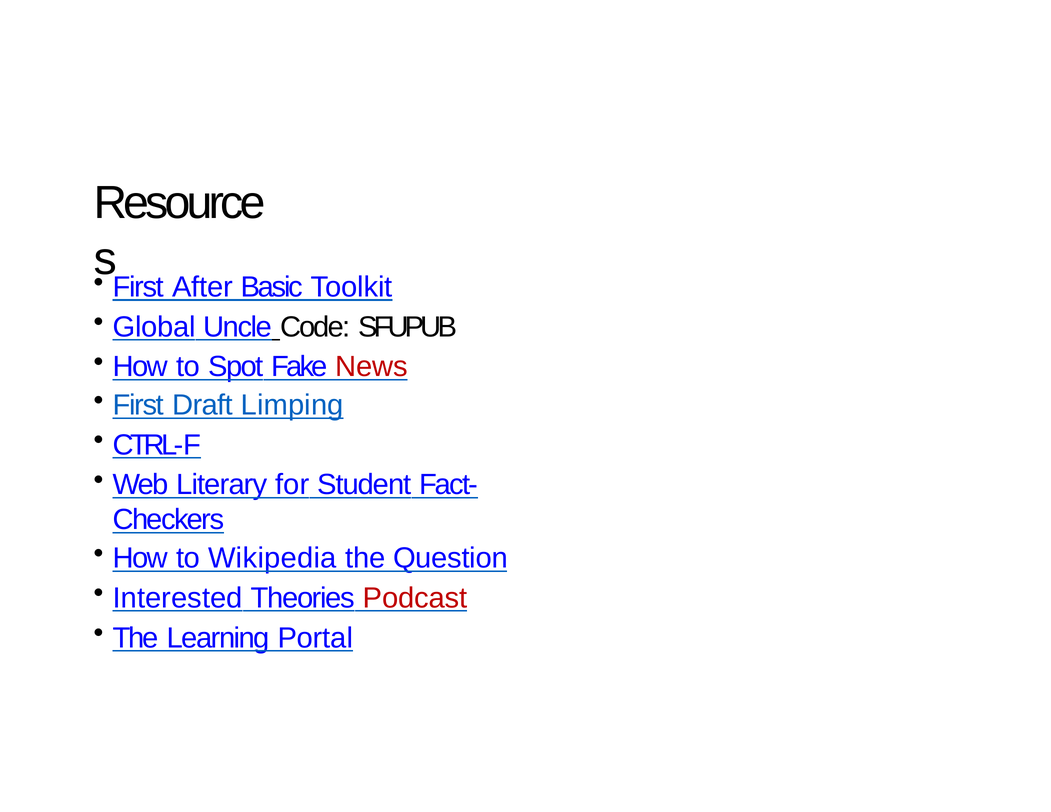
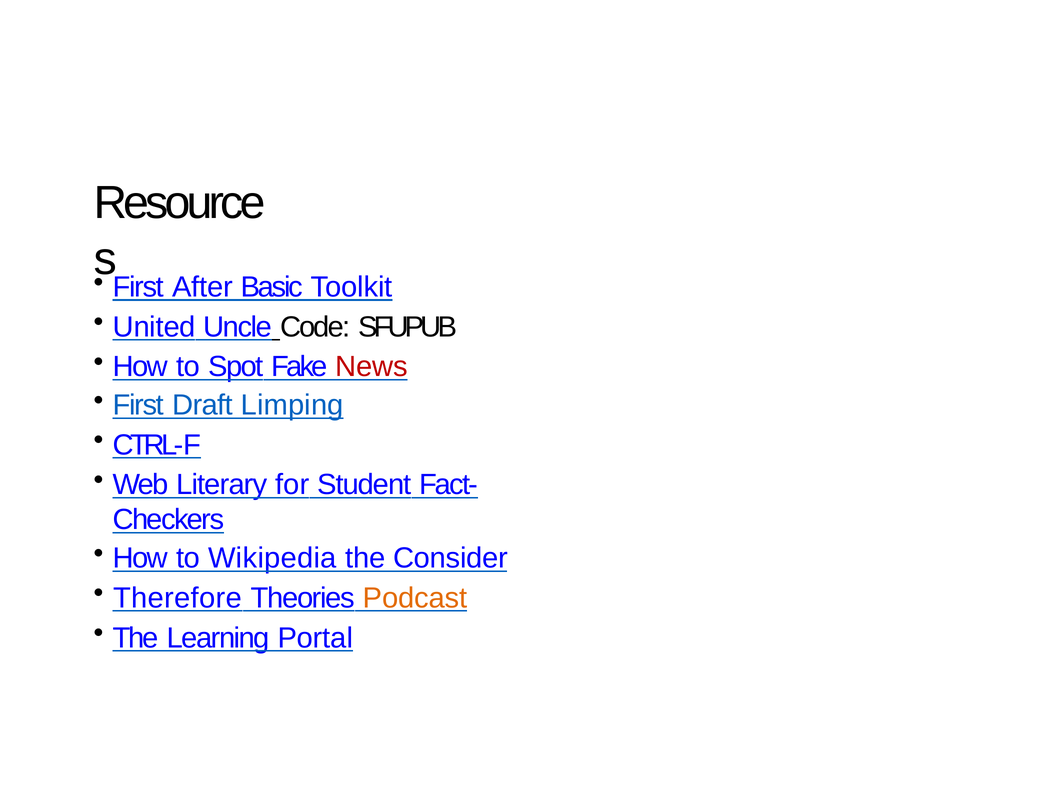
Global: Global -> United (154, 327)
Question: Question -> Consider (450, 558)
Interested: Interested -> Therefore (178, 598)
Podcast colour: red -> orange (415, 598)
